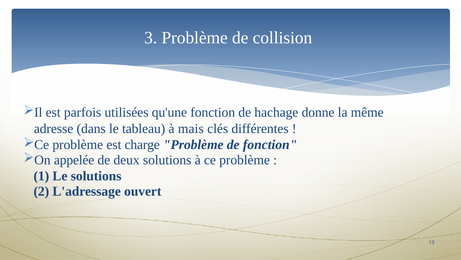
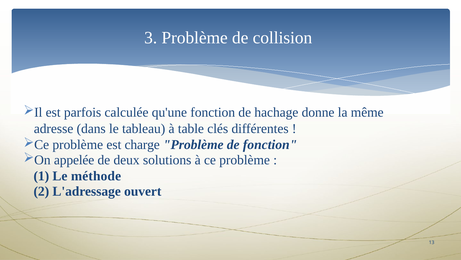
utilisées: utilisées -> calculée (127, 112)
mais: mais -> table (191, 128)
Le solutions: solutions -> méthode (96, 176)
